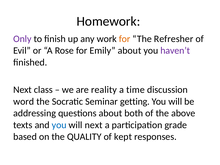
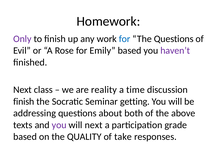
for colour: orange -> blue (125, 39)
The Refresher: Refresher -> Questions (174, 39)
Emily about: about -> based (130, 51)
word: word -> finish (24, 101)
you colour: blue -> purple (59, 125)
kept: kept -> take (123, 137)
